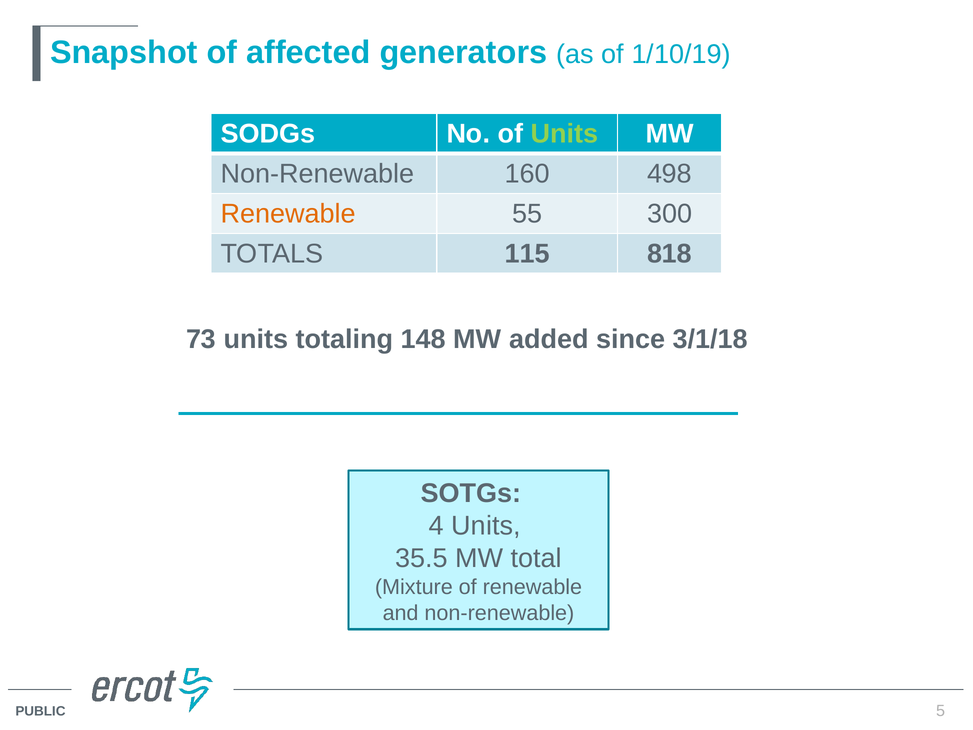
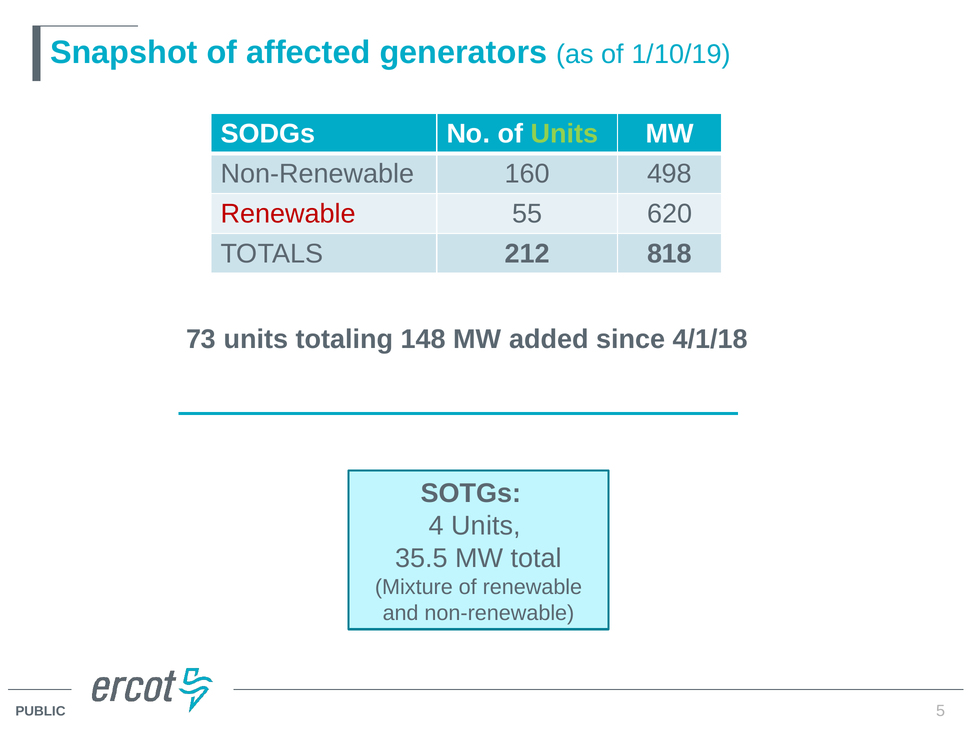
Renewable colour: orange -> red (288, 214)
300: 300 -> 620 (670, 214)
115: 115 -> 212 (527, 254)
3/1/18: 3/1/18 -> 4/1/18 (710, 339)
